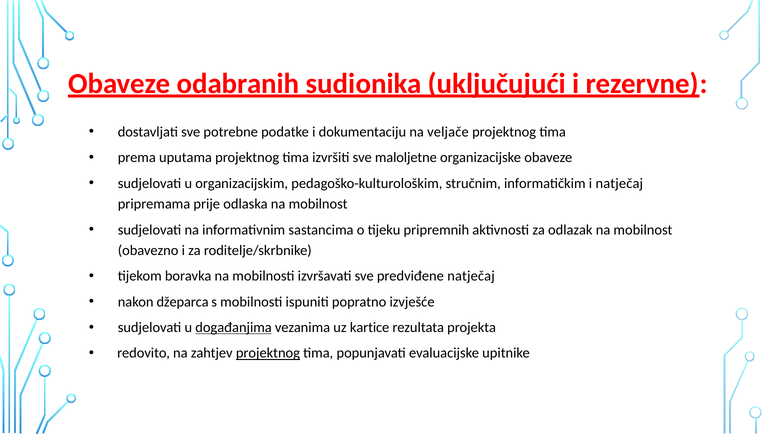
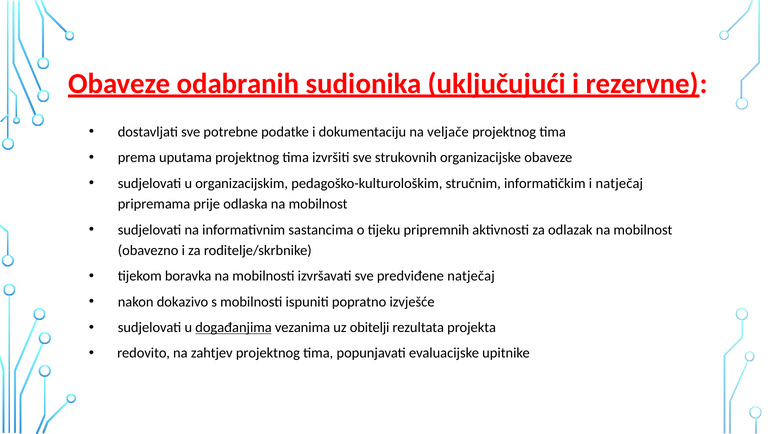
maloljetne: maloljetne -> strukovnih (406, 158)
džeparca: džeparca -> dokazivo (183, 302)
kartice: kartice -> obitelji (370, 327)
projektnog underline: present -> none (268, 353)
